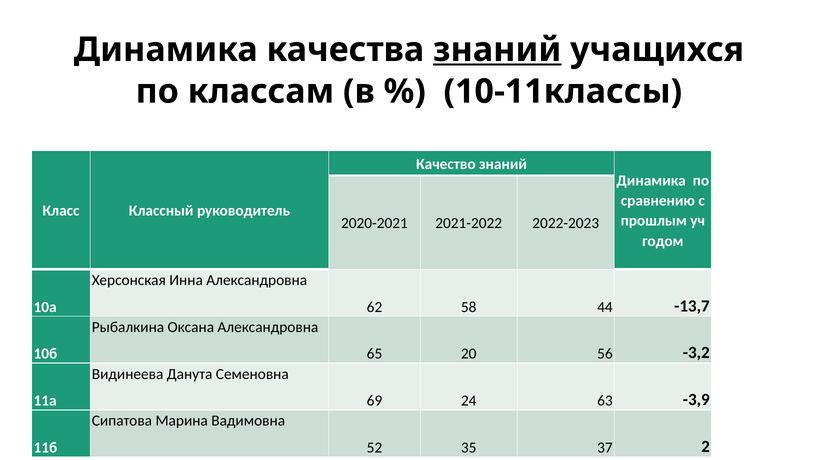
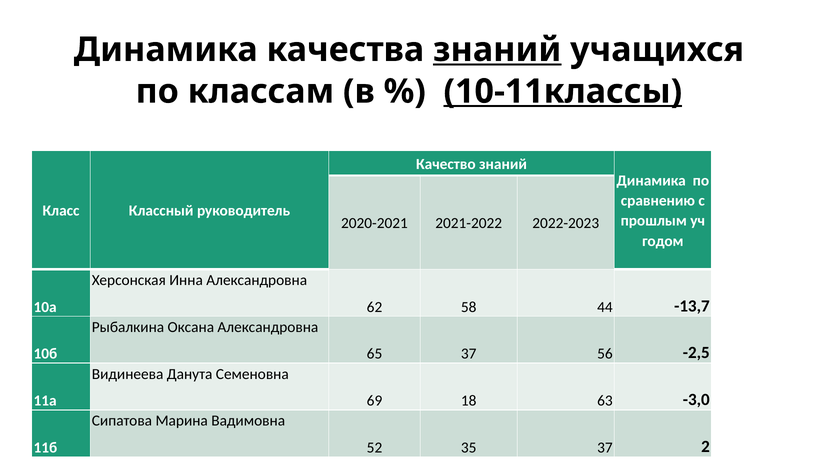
10-11классы underline: none -> present (563, 92)
65 20: 20 -> 37 (469, 354)
-3,2: -3,2 -> -2,5 (696, 353)
24: 24 -> 18 (469, 401)
-3,9: -3,9 -> -3,0 (696, 400)
